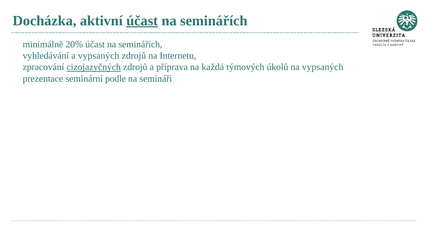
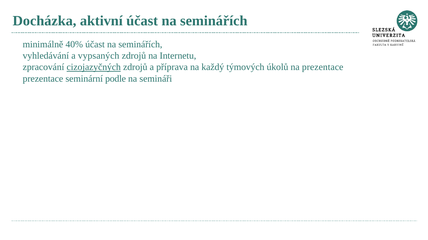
účast underline: present -> none (142, 21)
20%: 20% -> 40% (74, 45)
každá: každá -> každý (213, 67)
na vypsaných: vypsaných -> prezentace (323, 67)
